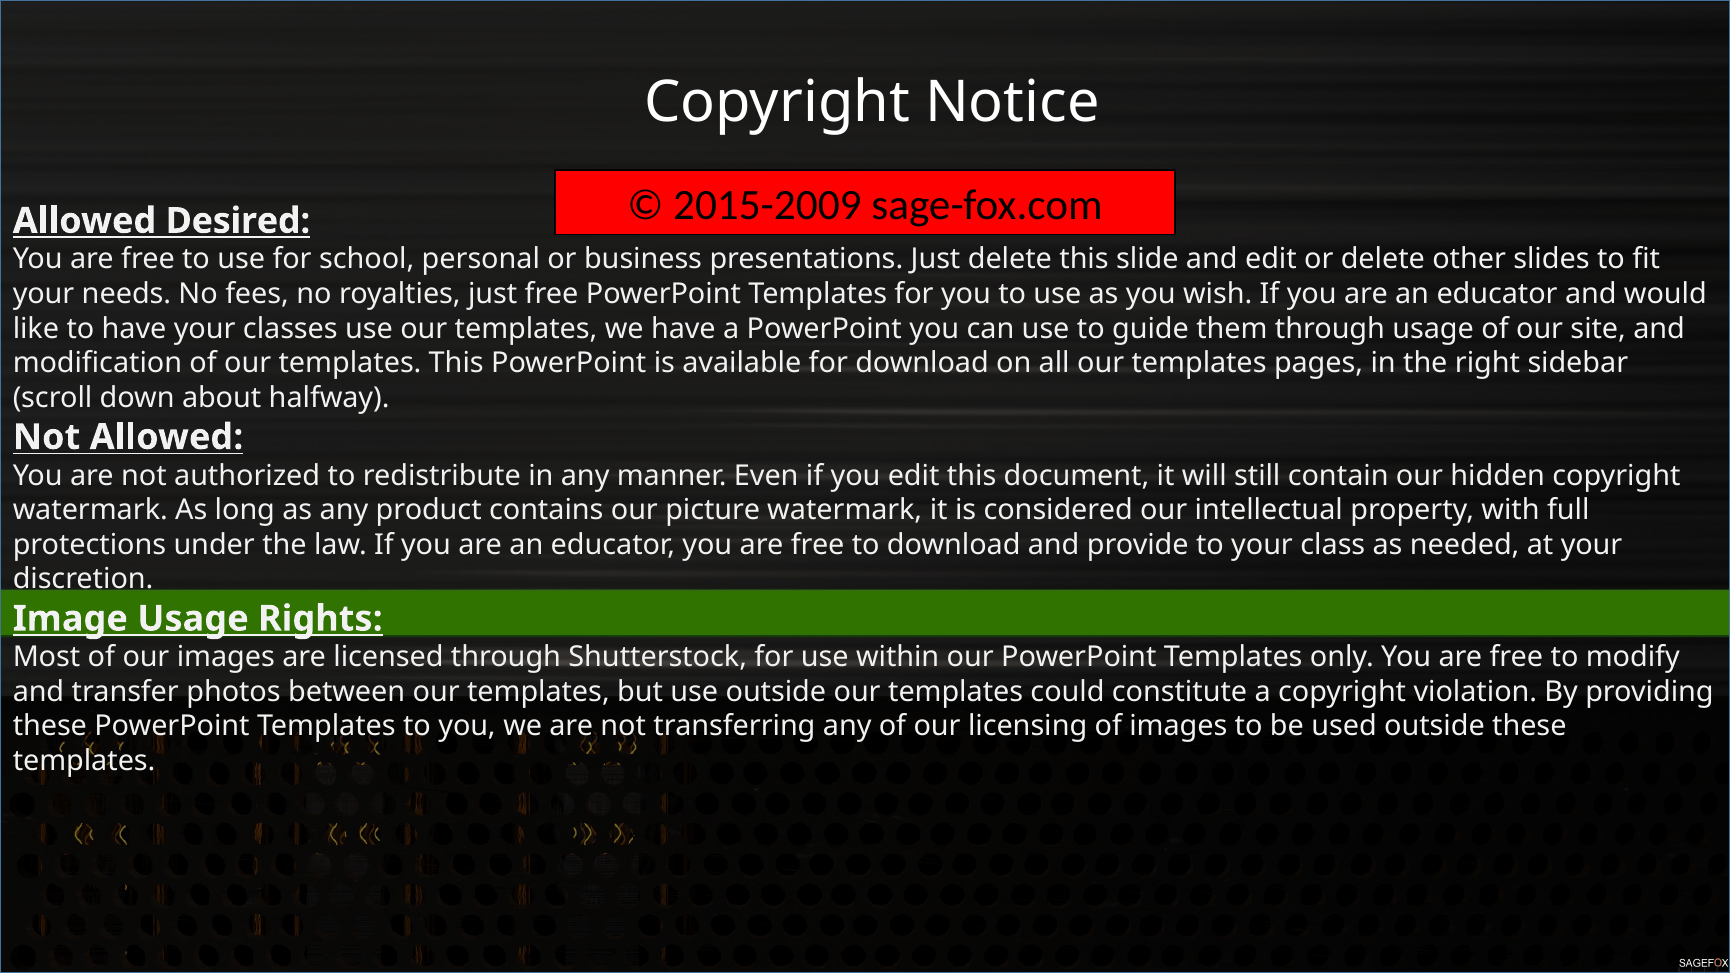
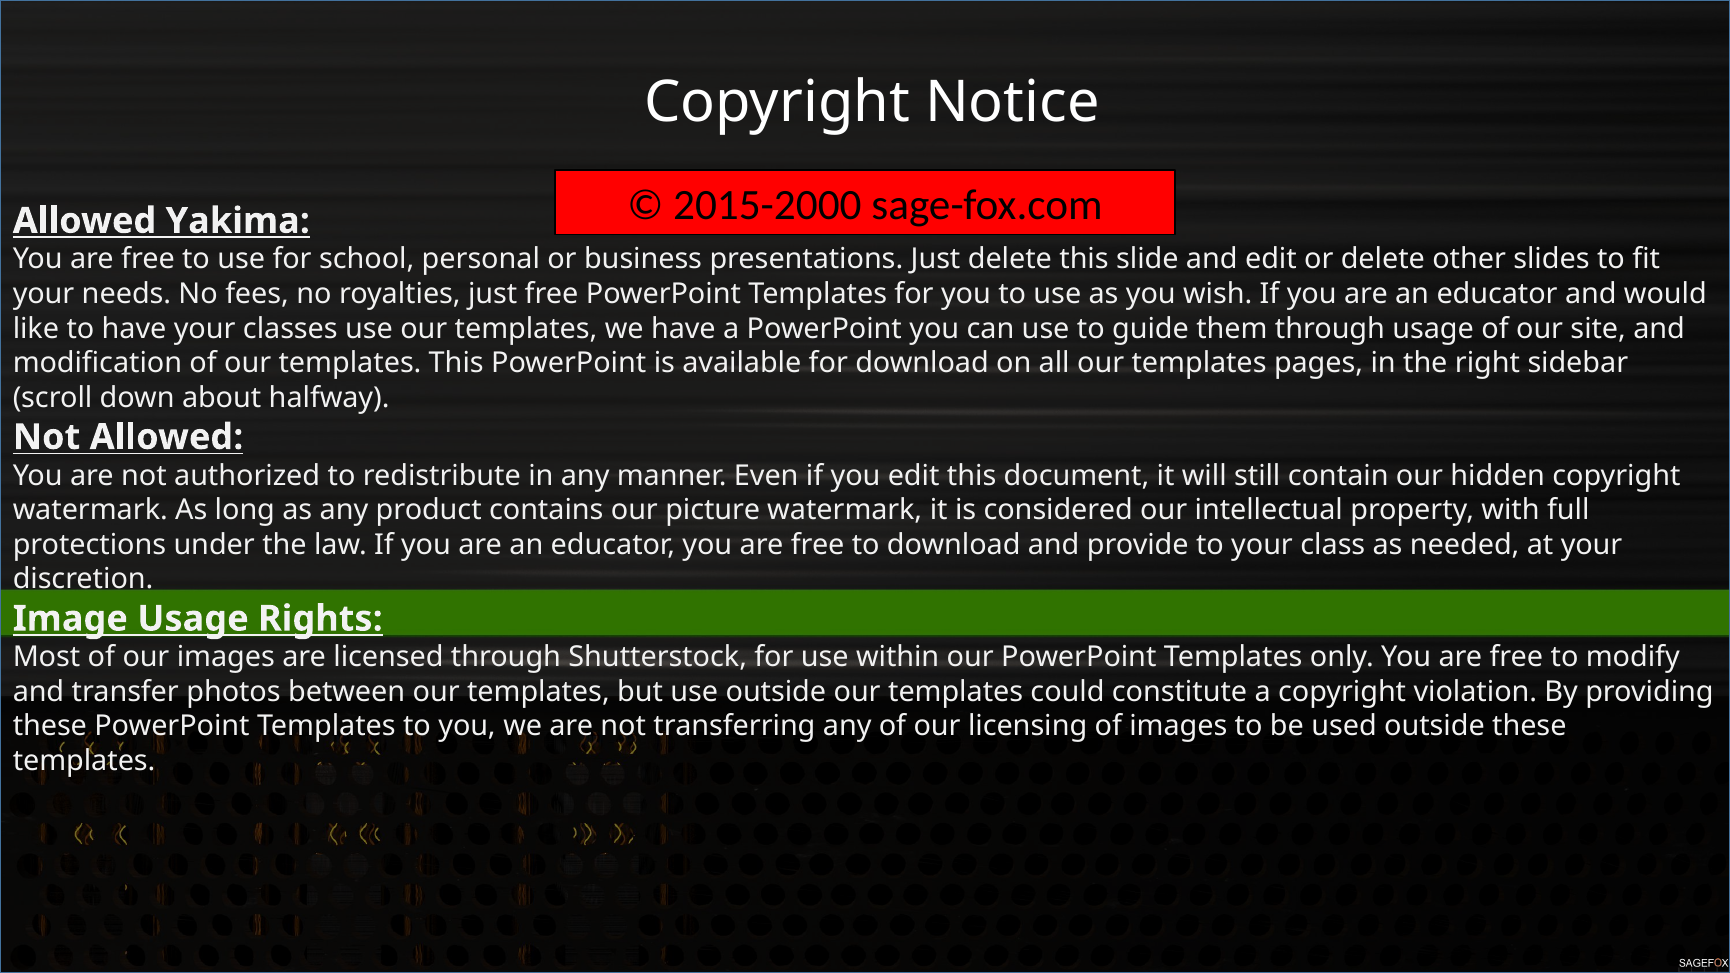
2015-2009: 2015-2009 -> 2015-2000 (767, 205)
Desired: Desired -> Yakima (238, 221)
